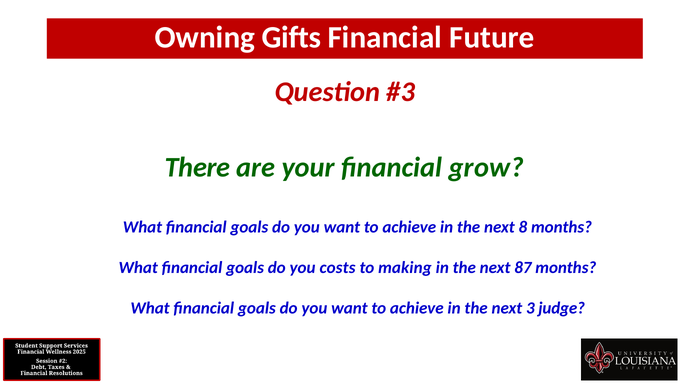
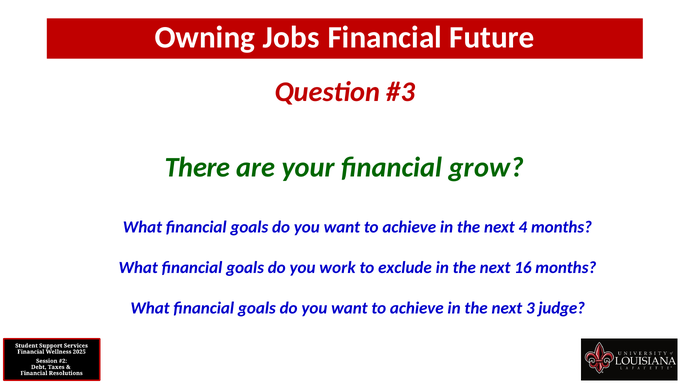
Gifts: Gifts -> Jobs (291, 38)
8: 8 -> 4 (523, 227)
costs: costs -> work (338, 268)
making: making -> exclude (405, 268)
87: 87 -> 16 (523, 268)
